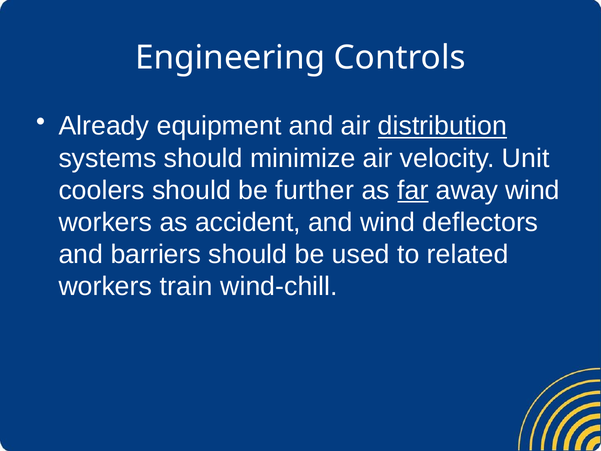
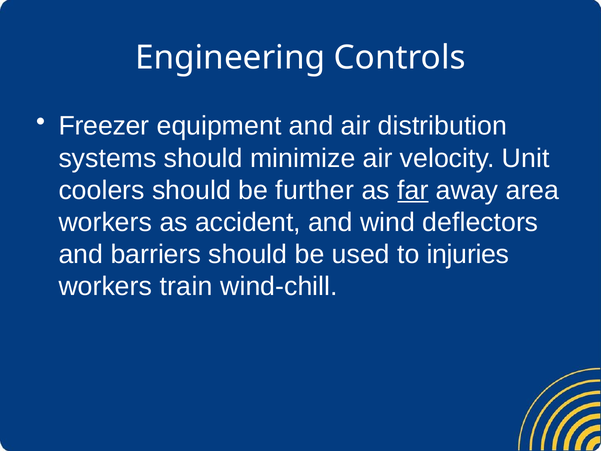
Already: Already -> Freezer (104, 126)
distribution underline: present -> none (442, 126)
away wind: wind -> area (532, 190)
related: related -> injuries (468, 254)
